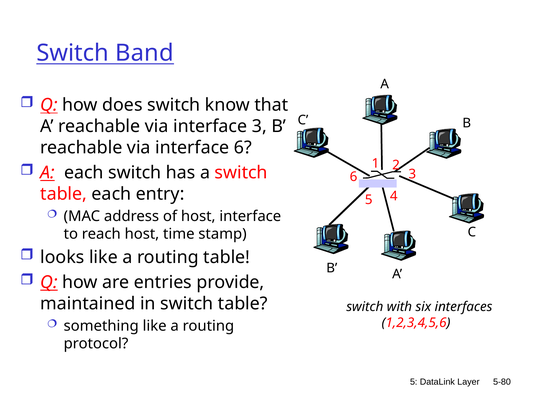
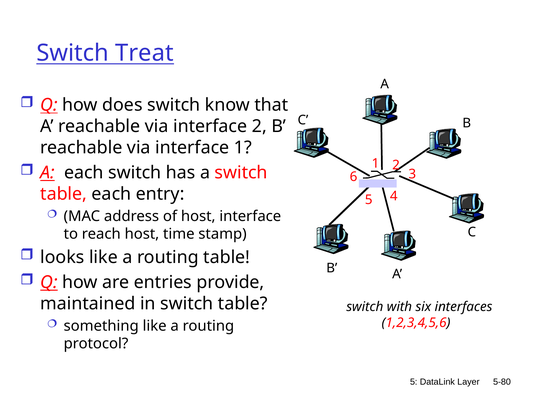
Band: Band -> Treat (144, 53)
interface 3: 3 -> 2 (259, 126)
interface 6: 6 -> 1 (243, 148)
